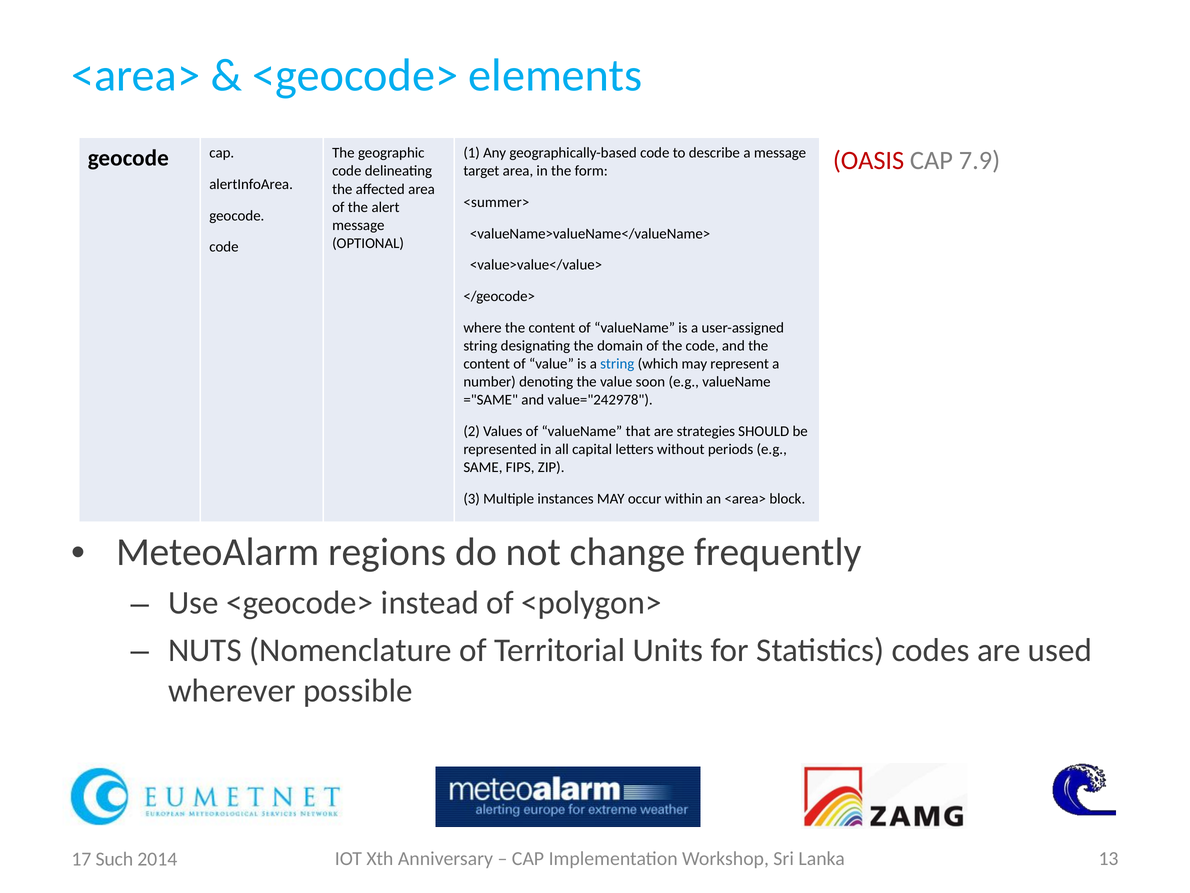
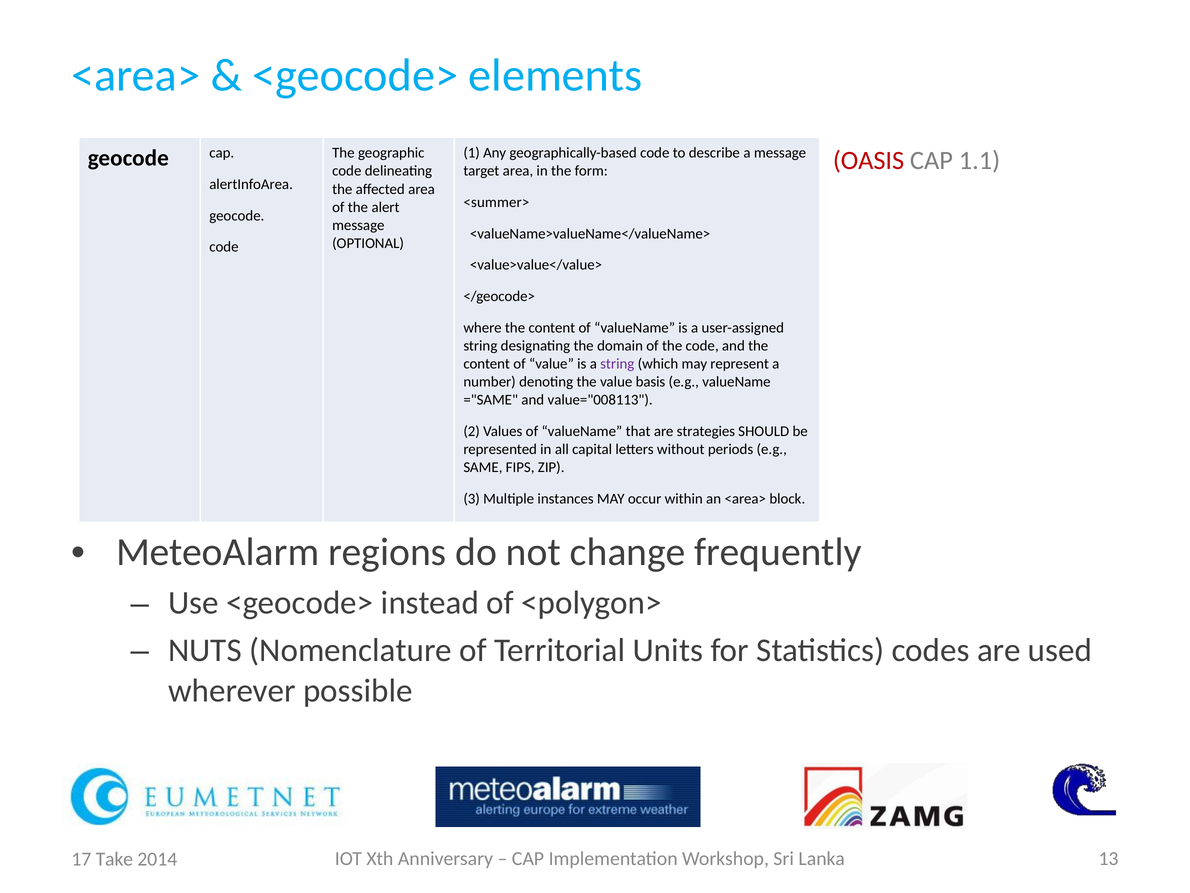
7.9: 7.9 -> 1.1 (980, 161)
string colour: blue -> purple (617, 364)
soon: soon -> basis (650, 382)
value="242978: value="242978 -> value="008113 (600, 400)
Such: Such -> Take (114, 859)
